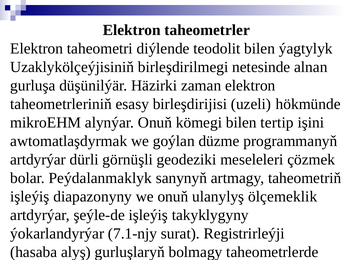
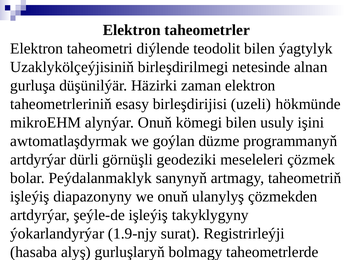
tertip: tertip -> usuly (277, 122)
ölçemeklik: ölçemeklik -> çözmekden (283, 196)
7.1-njy: 7.1-njy -> 1.9-njy (132, 233)
